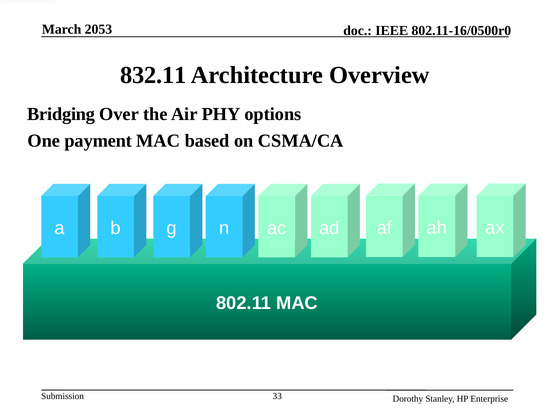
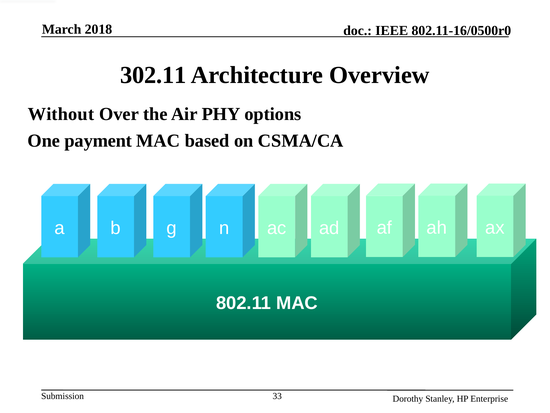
2053: 2053 -> 2018 (98, 29)
832.11: 832.11 -> 302.11 (153, 75)
Bridging: Bridging -> Without (61, 114)
